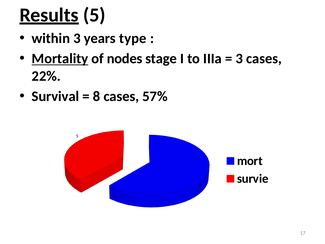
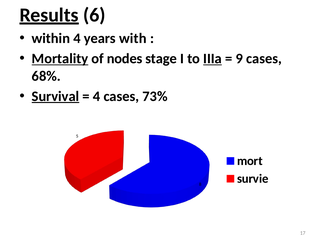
5: 5 -> 6 (94, 15)
within 3: 3 -> 4 (77, 38)
type: type -> with (133, 38)
IIIa underline: none -> present (213, 59)
3: 3 -> 9 (239, 59)
22%: 22% -> 68% (46, 76)
Survival underline: none -> present (55, 96)
8: 8 -> 4 (97, 96)
57%: 57% -> 73% (155, 96)
